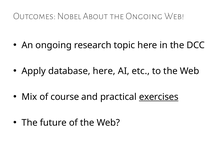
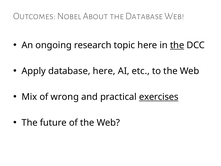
the Ongoing: Ongoing -> Database (144, 16)
the underline: none -> present (177, 45)
course: course -> wrong (65, 97)
